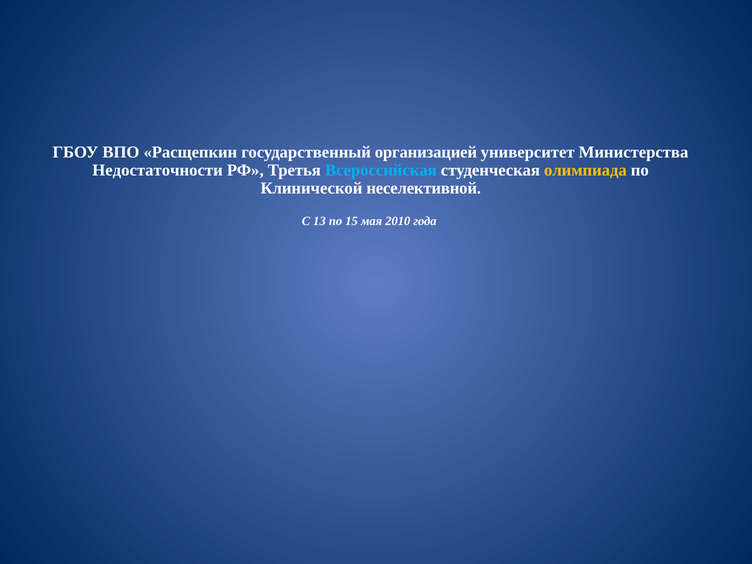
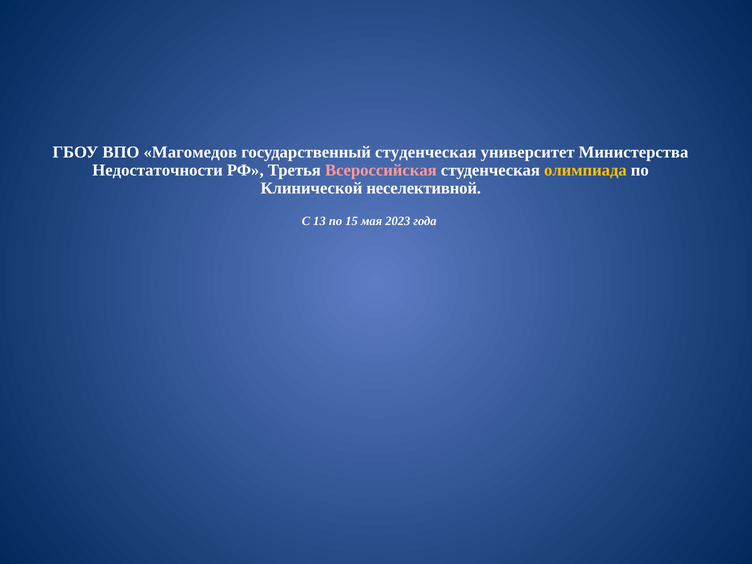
Расщепкин: Расщепкин -> Магомедов (190, 152)
государственный организацией: организацией -> студенческая (426, 152)
Всероссийская colour: light blue -> pink (381, 170)
2010: 2010 -> 2023 (398, 221)
